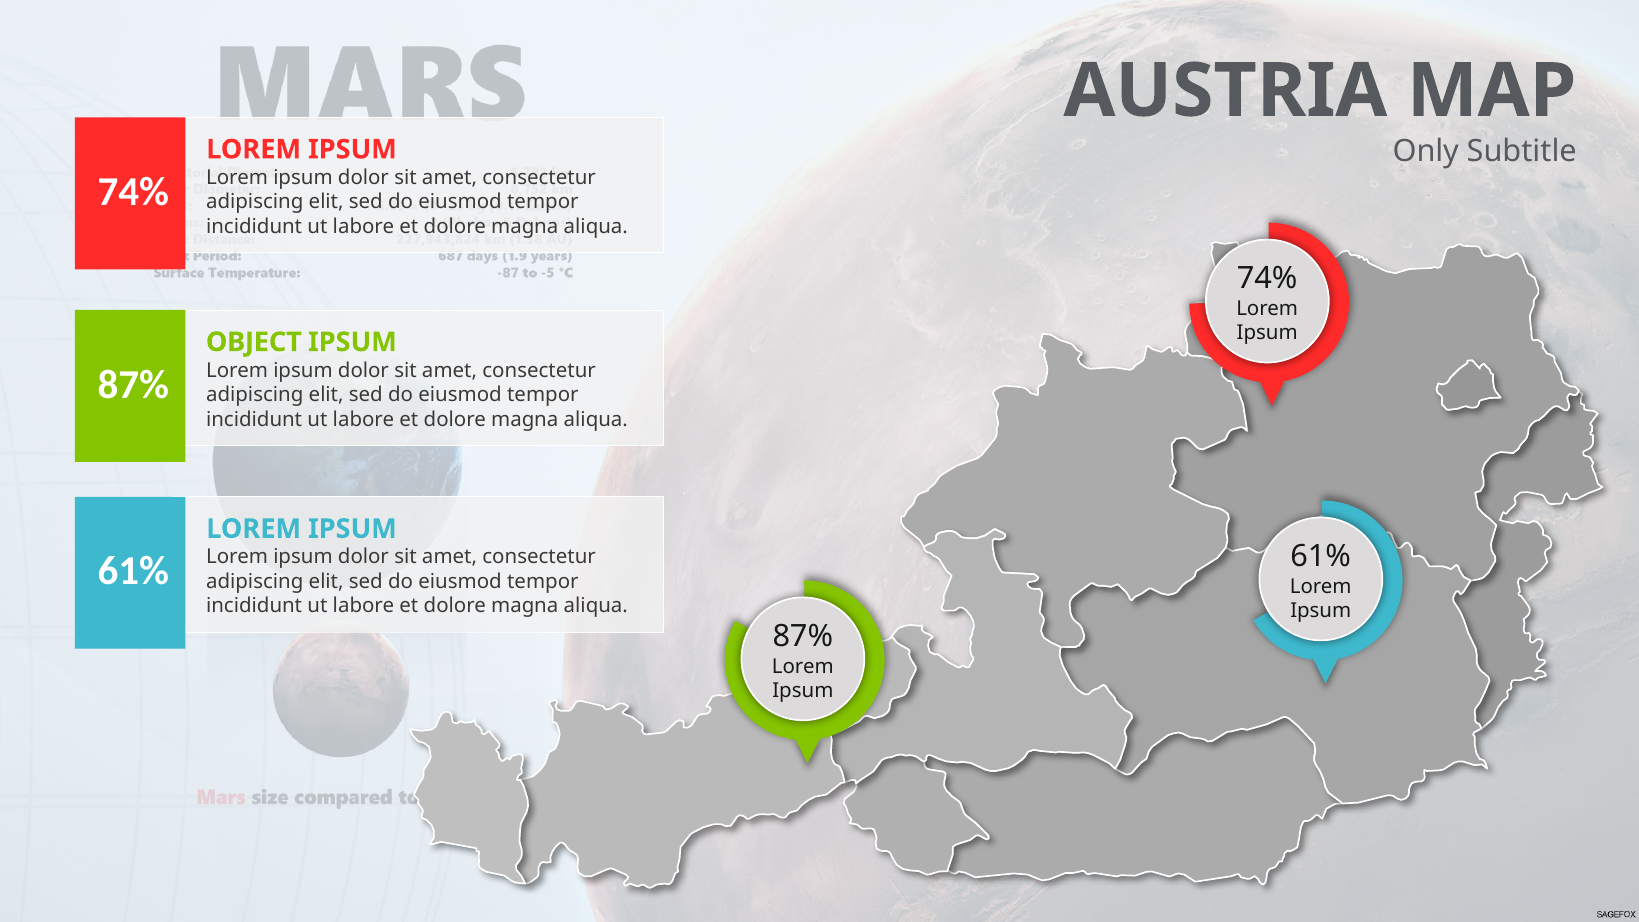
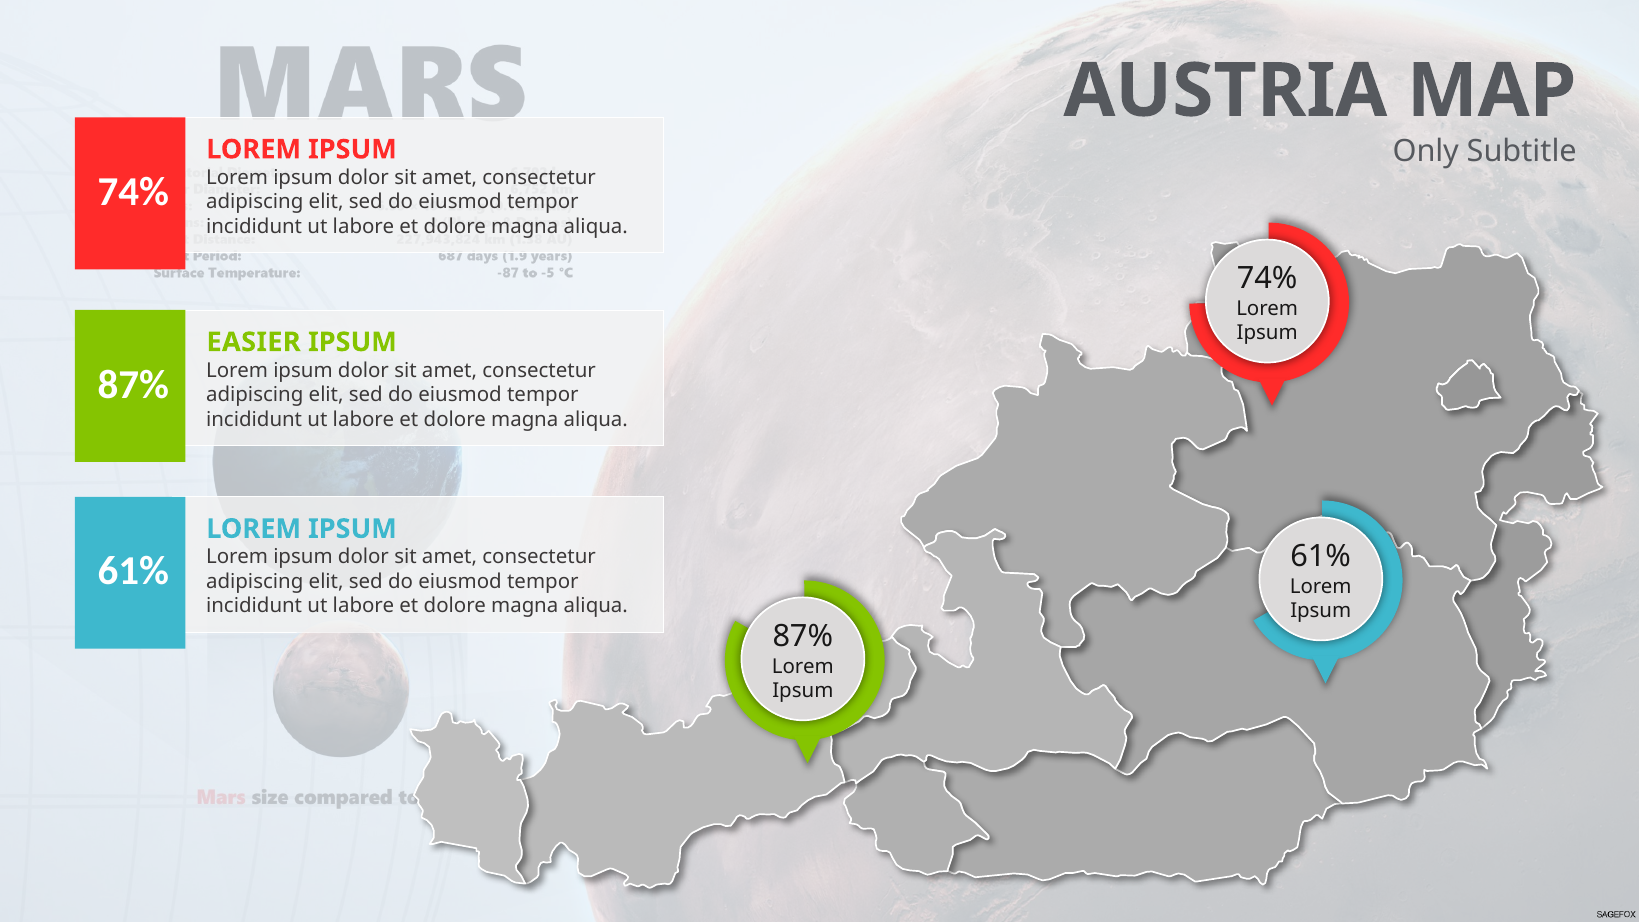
OBJECT: OBJECT -> EASIER (254, 342)
